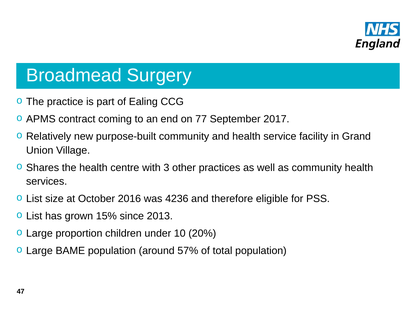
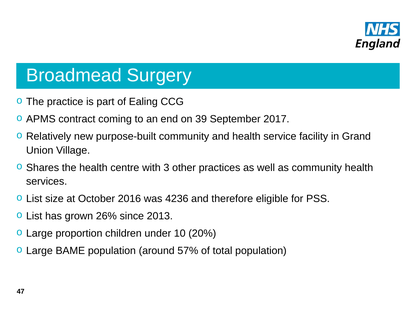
77: 77 -> 39 (201, 119)
15%: 15% -> 26% (106, 216)
